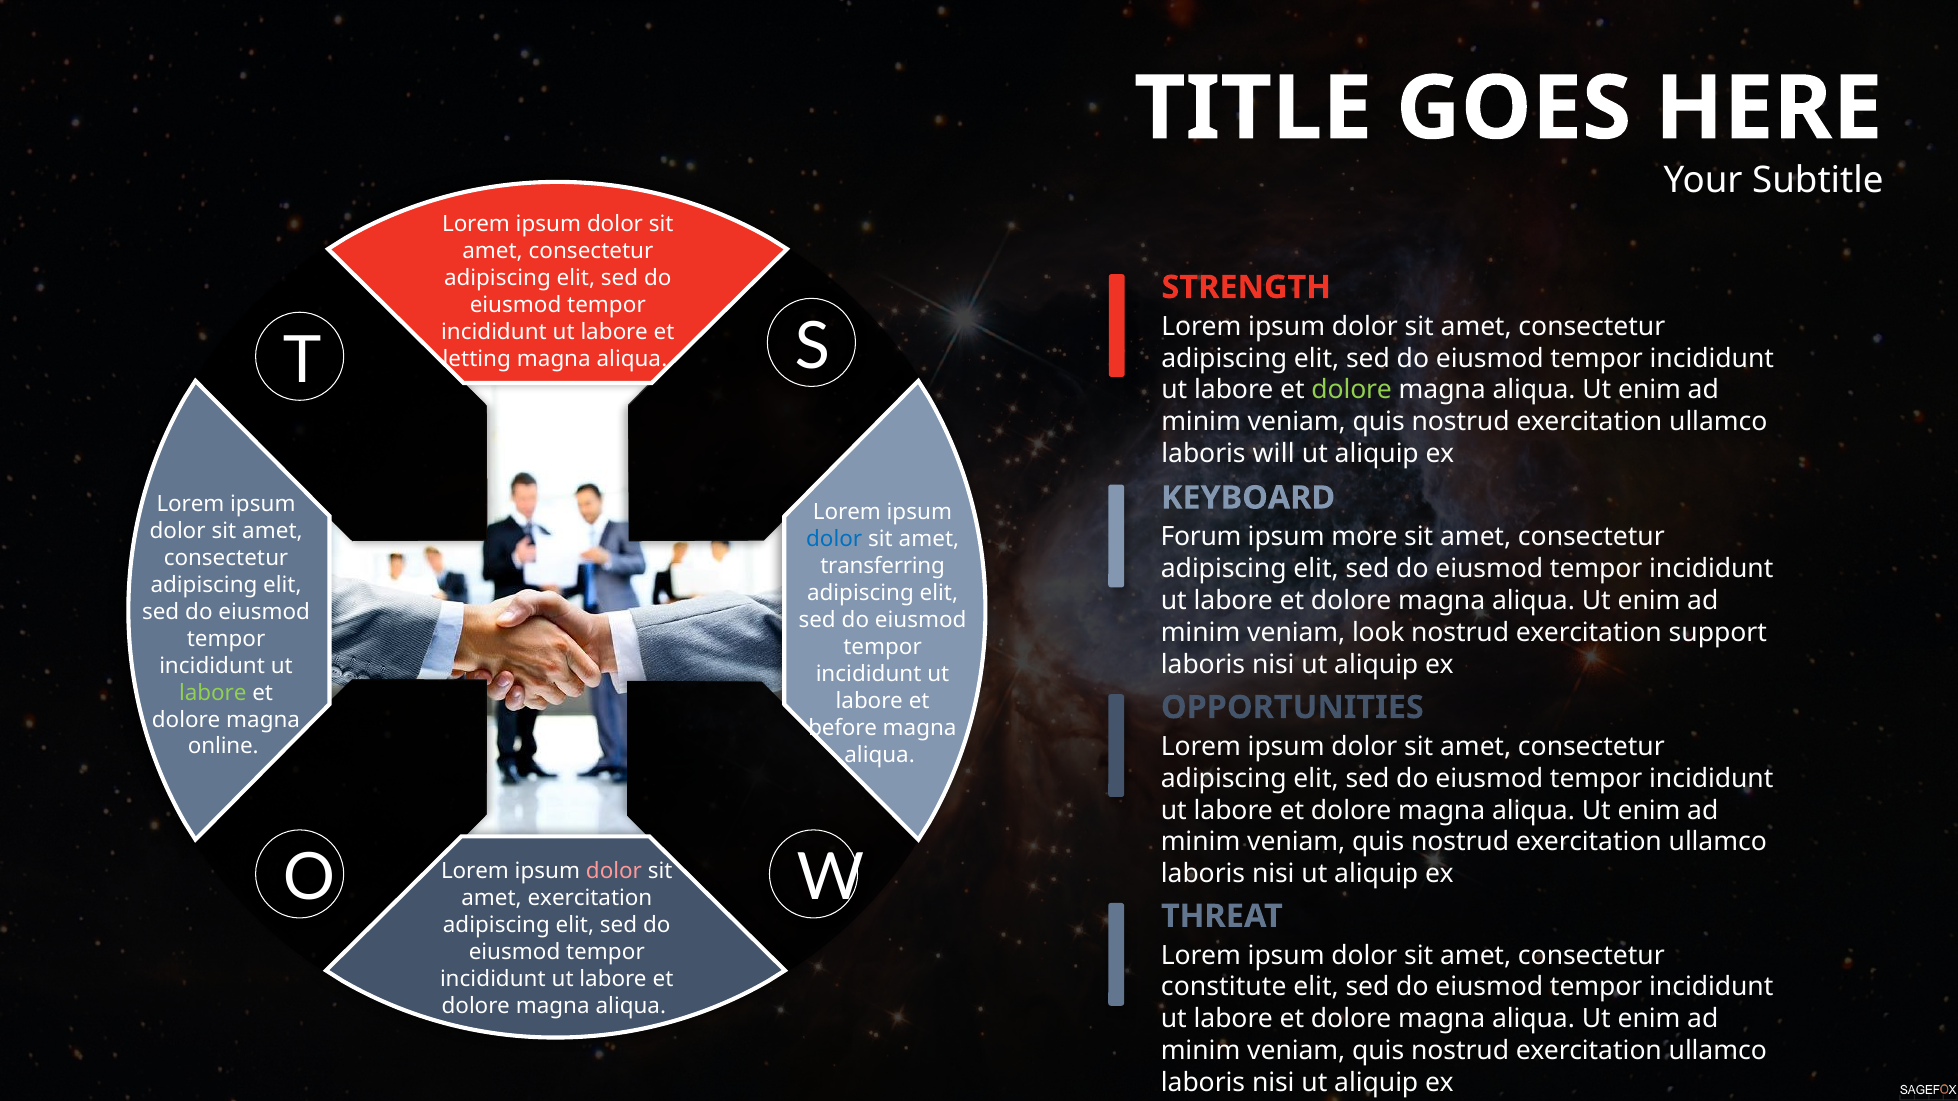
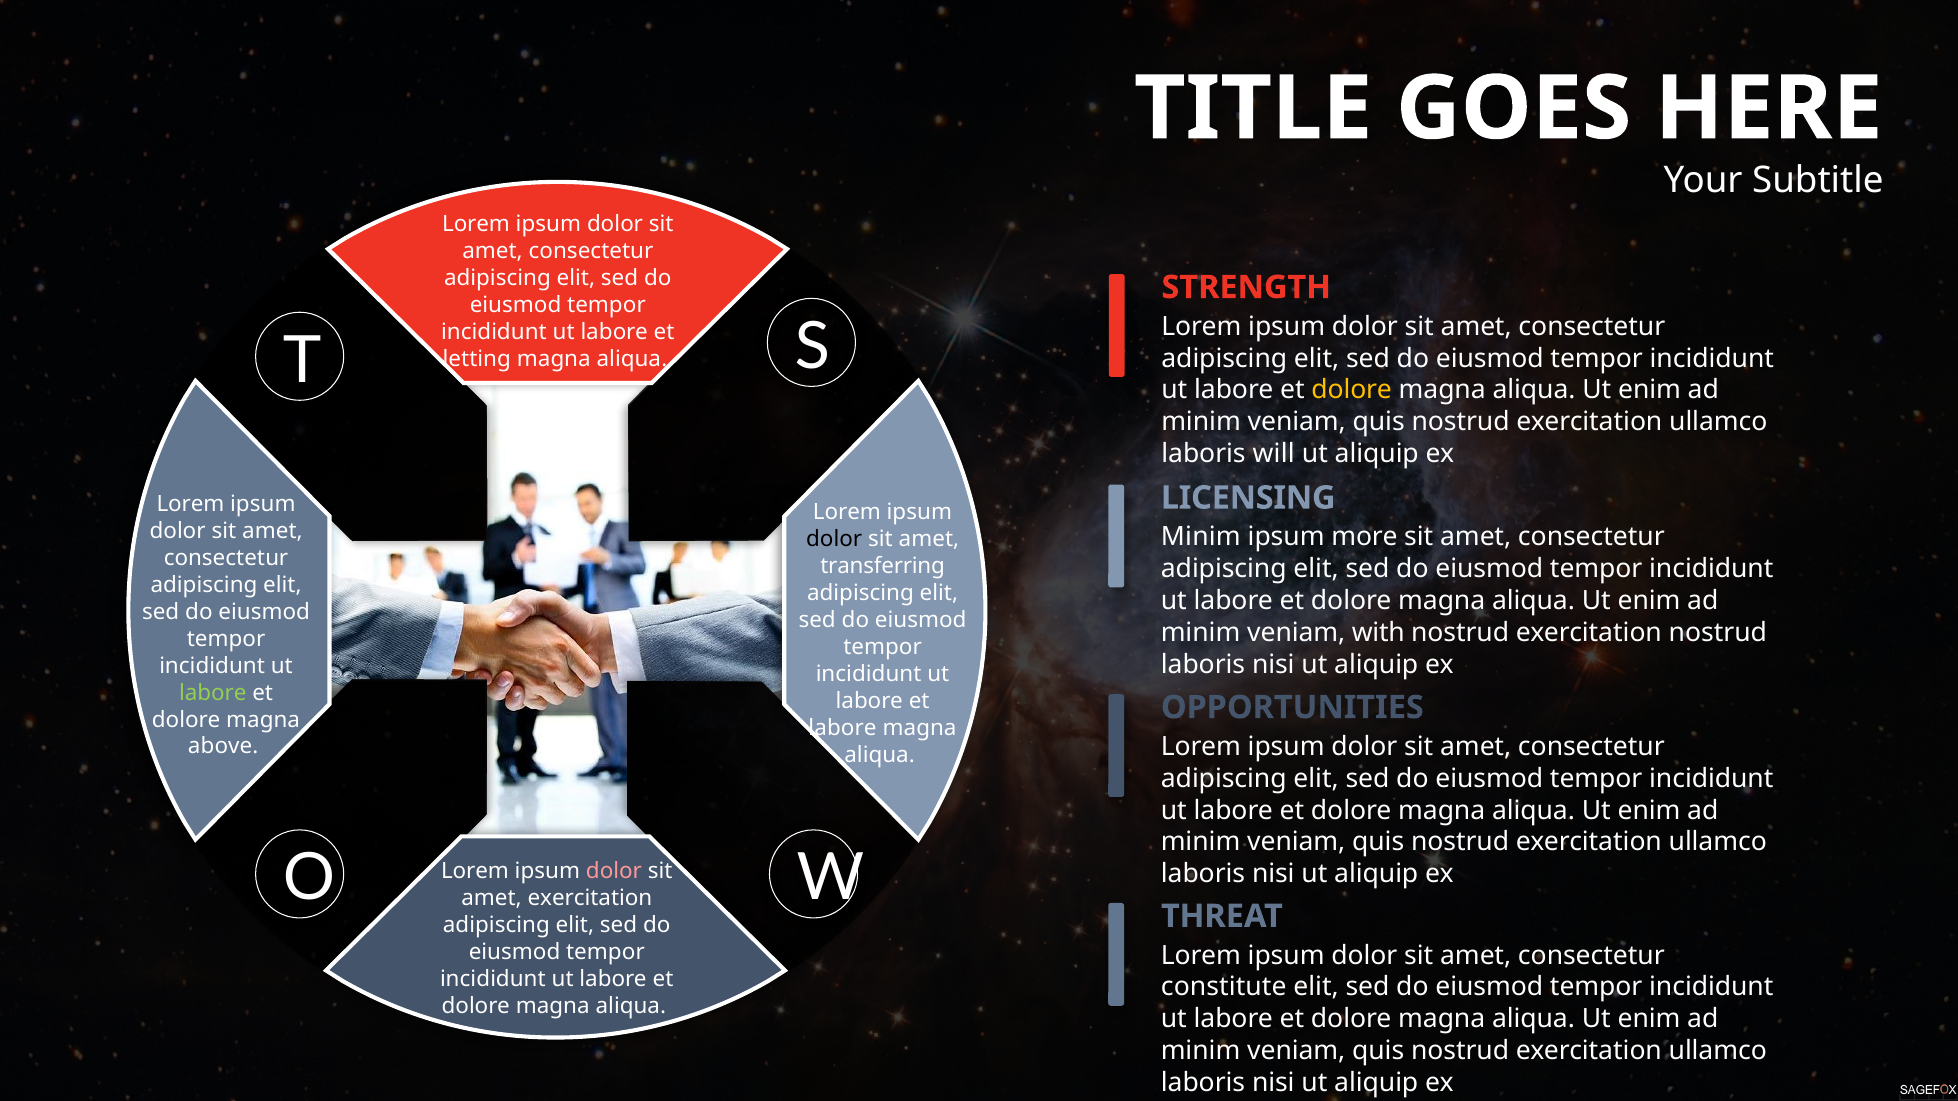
dolore colour: light green -> yellow (1352, 390)
KEYBOARD: KEYBOARD -> LICENSING (1248, 498)
Forum: Forum -> Minim (1201, 537)
dolor colour: blue -> black (834, 539)
look: look -> with (1378, 633)
exercitation support: support -> nostrud (1718, 633)
before: before -> labore (843, 728)
online: online -> above (223, 747)
